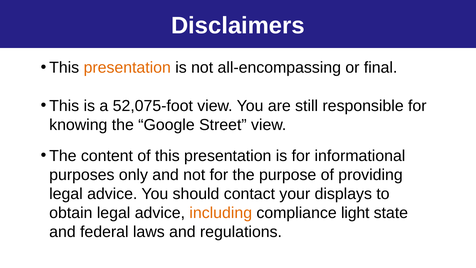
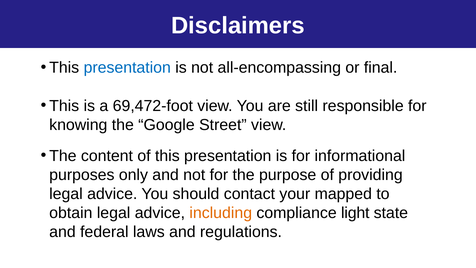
presentation colour: orange -> blue (127, 68)
52,075-foot: 52,075-foot -> 69,472-foot (153, 106)
displays: displays -> mapped (343, 194)
